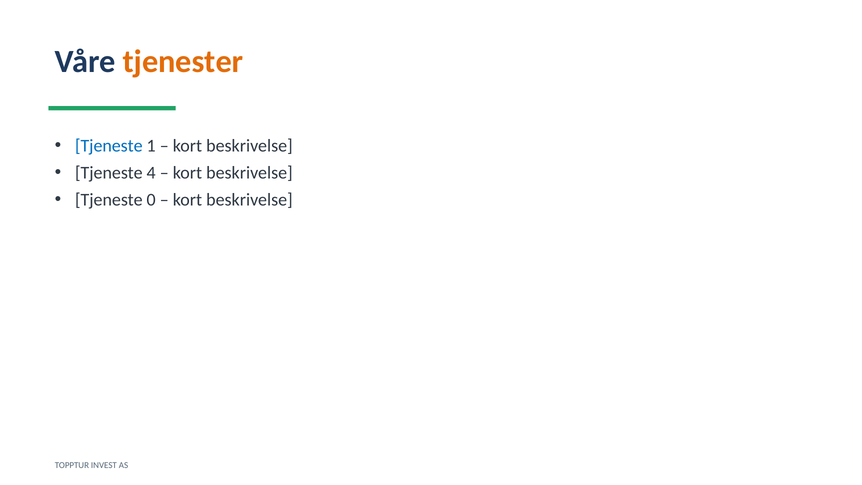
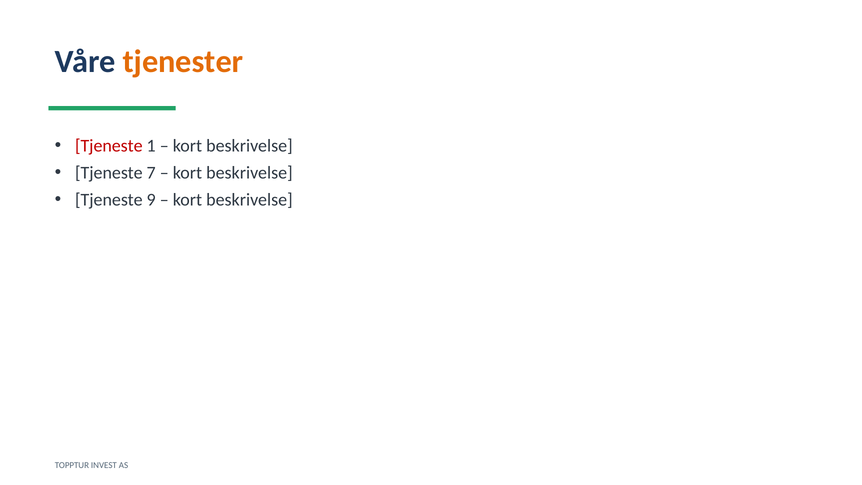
Tjeneste colour: blue -> red (109, 146)
4: 4 -> 7 (151, 173)
0: 0 -> 9 (151, 200)
